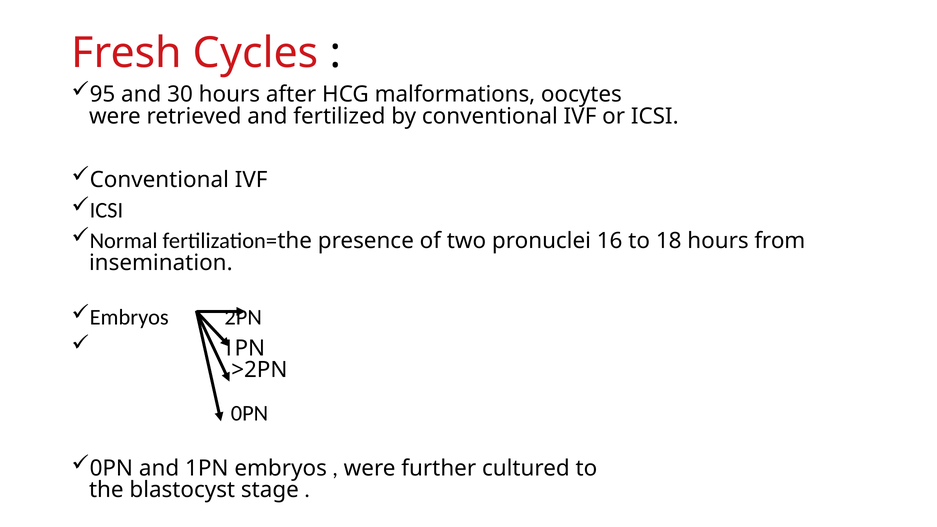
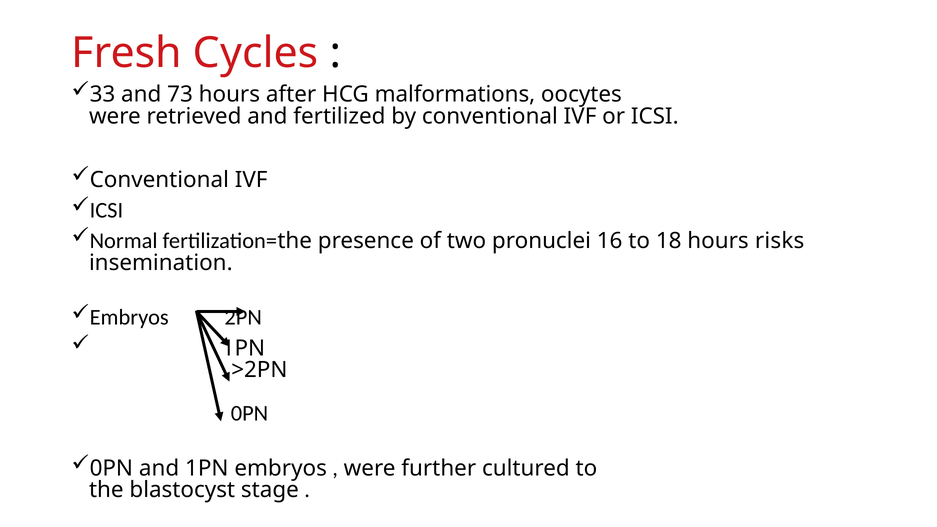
95: 95 -> 33 (102, 94)
30: 30 -> 73 (180, 94)
from: from -> risks (780, 241)
